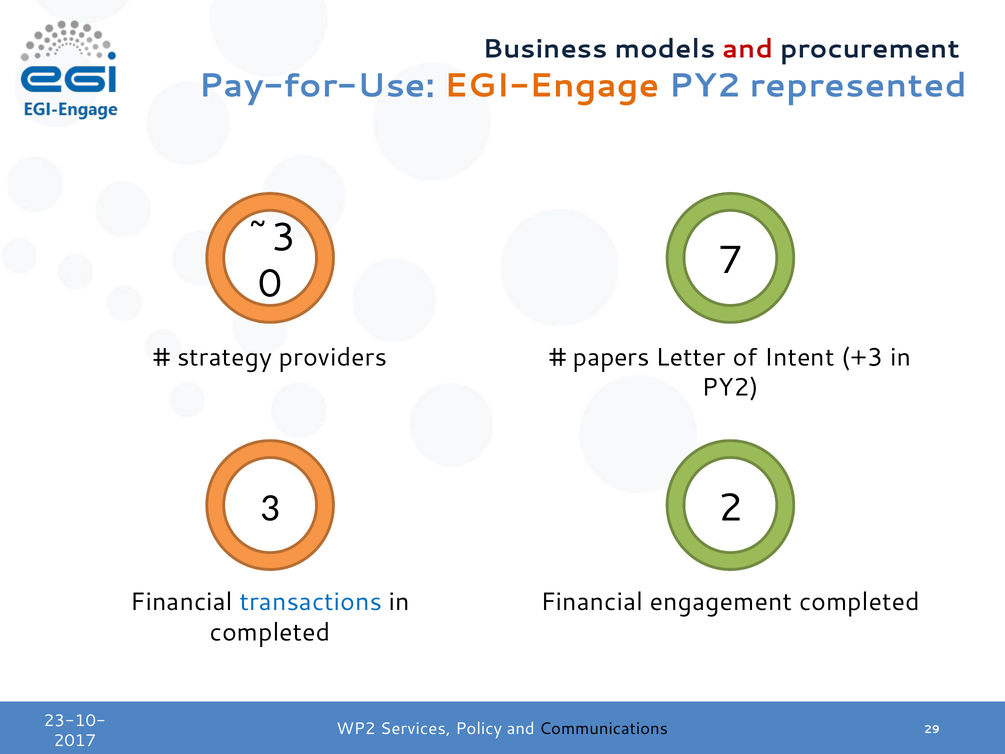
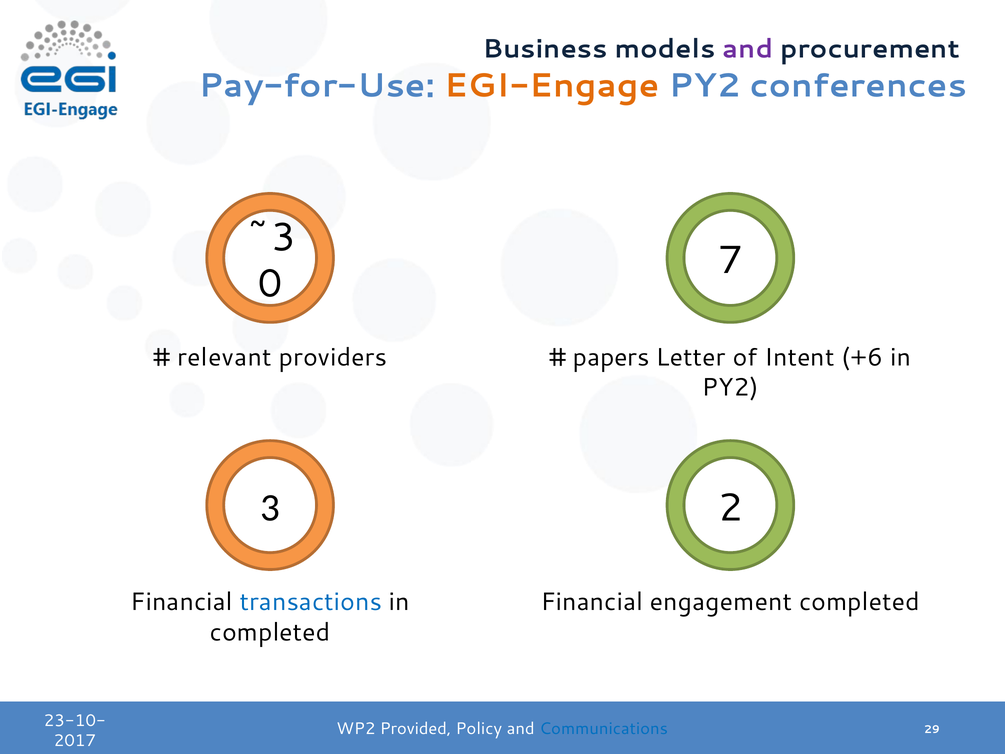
and colour: red -> purple (748, 49)
represented: represented -> conferences (858, 86)
strategy: strategy -> relevant (224, 357)
+3: +3 -> +6 (862, 357)
Services: Services -> Provided (416, 729)
Communications colour: black -> blue (604, 729)
